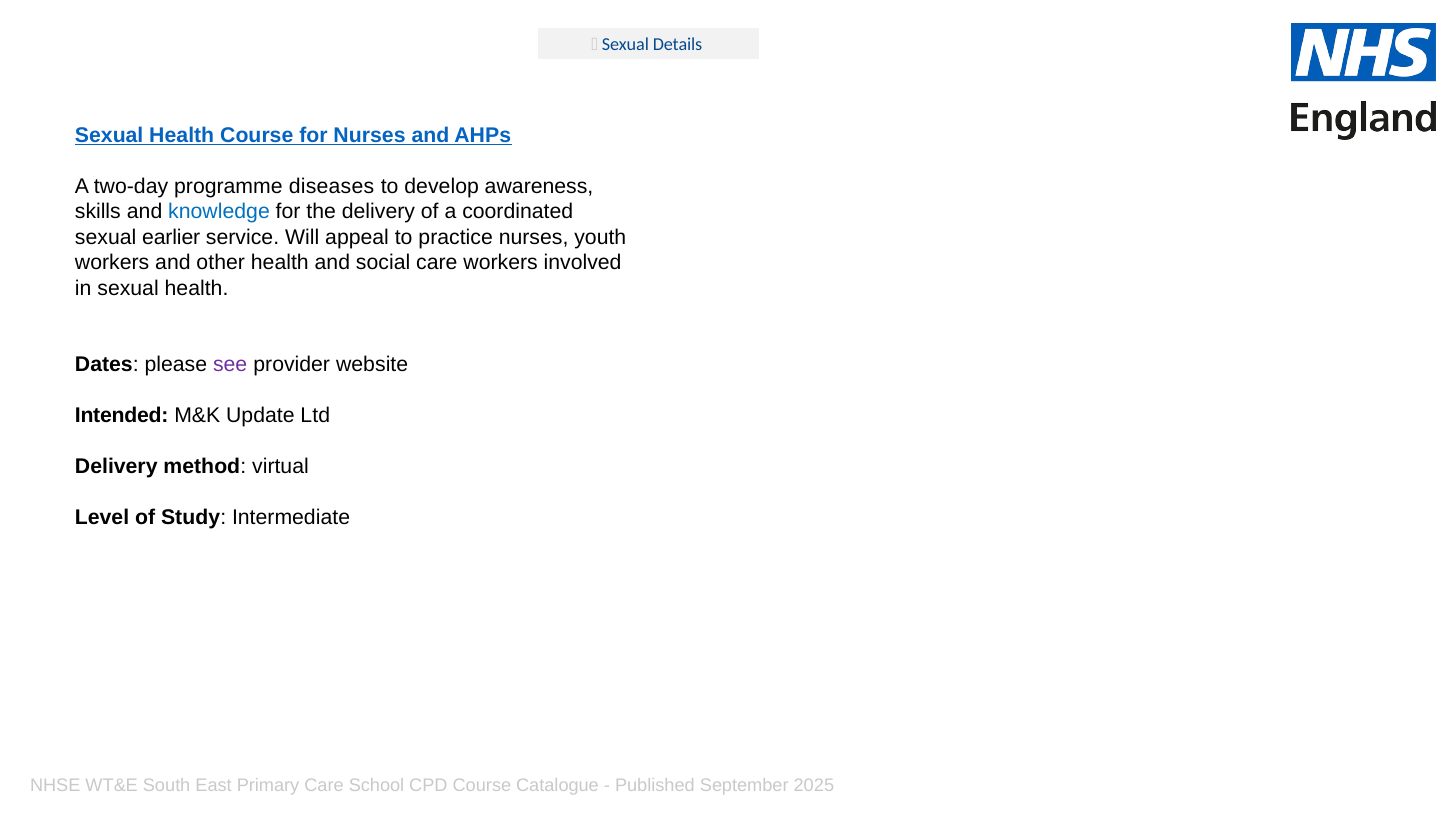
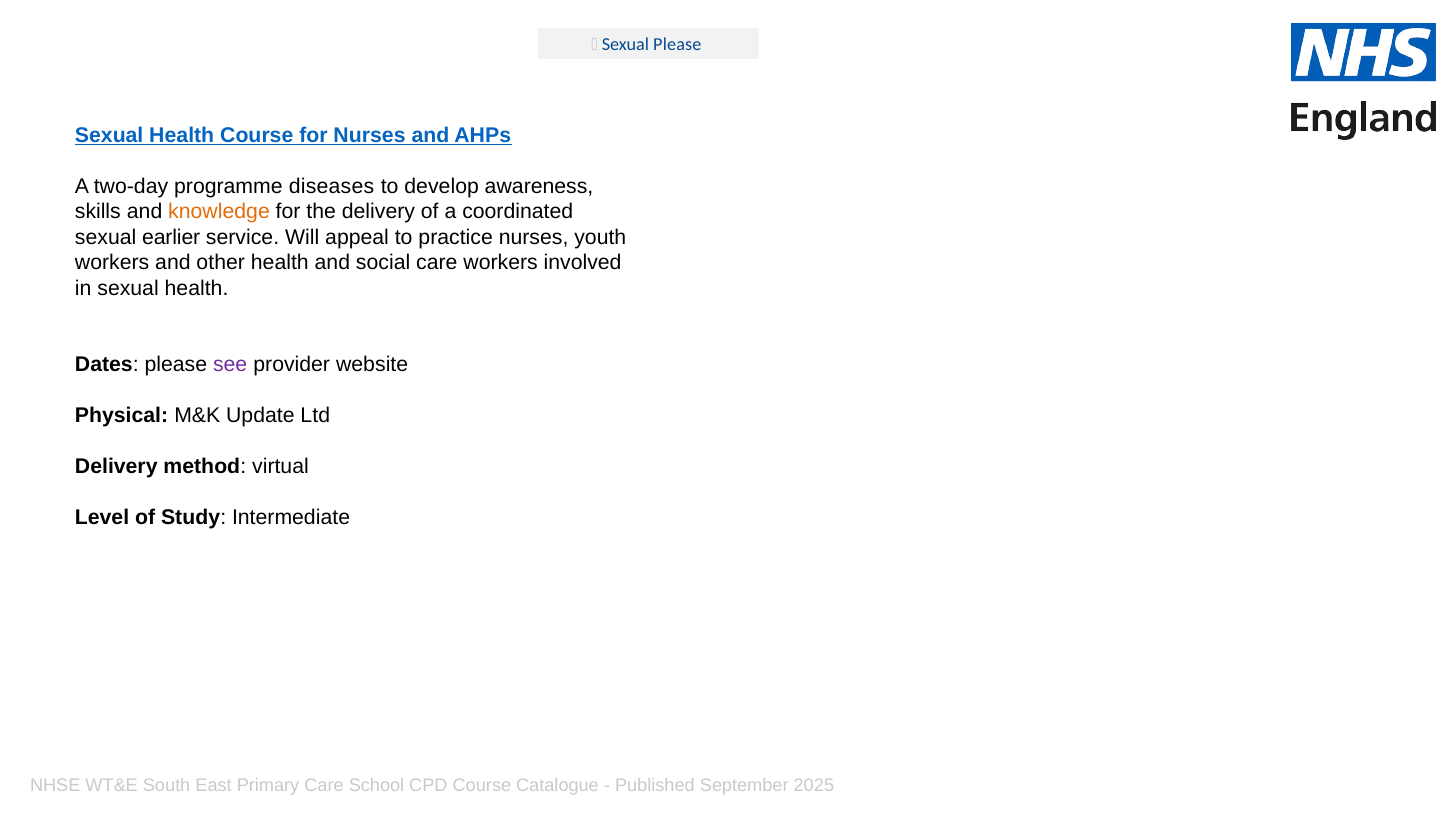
Sexual Details: Details -> Please (677, 44)
knowledge colour: blue -> orange (219, 211)
Intended: Intended -> Physical (122, 415)
